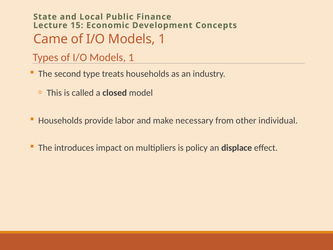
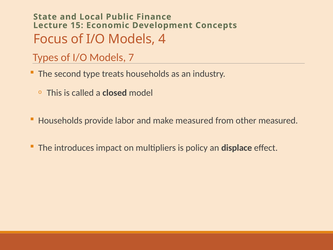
Came: Came -> Focus (51, 39)
1: 1 -> 4 (162, 39)
1: 1 -> 7 (131, 58)
make necessary: necessary -> measured (194, 120)
other individual: individual -> measured (278, 120)
